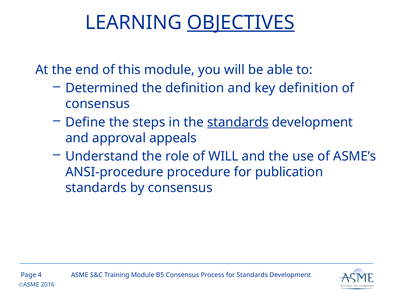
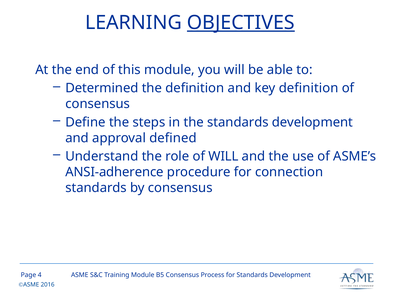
standards underline: present -> none (238, 122)
appeals: appeals -> defined (173, 138)
ANSI-procedure: ANSI-procedure -> ANSI-adherence (114, 172)
publication: publication -> connection (289, 172)
